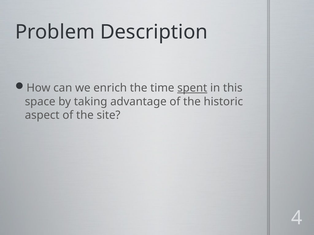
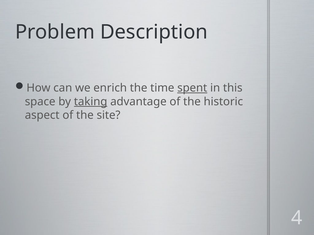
taking underline: none -> present (91, 102)
